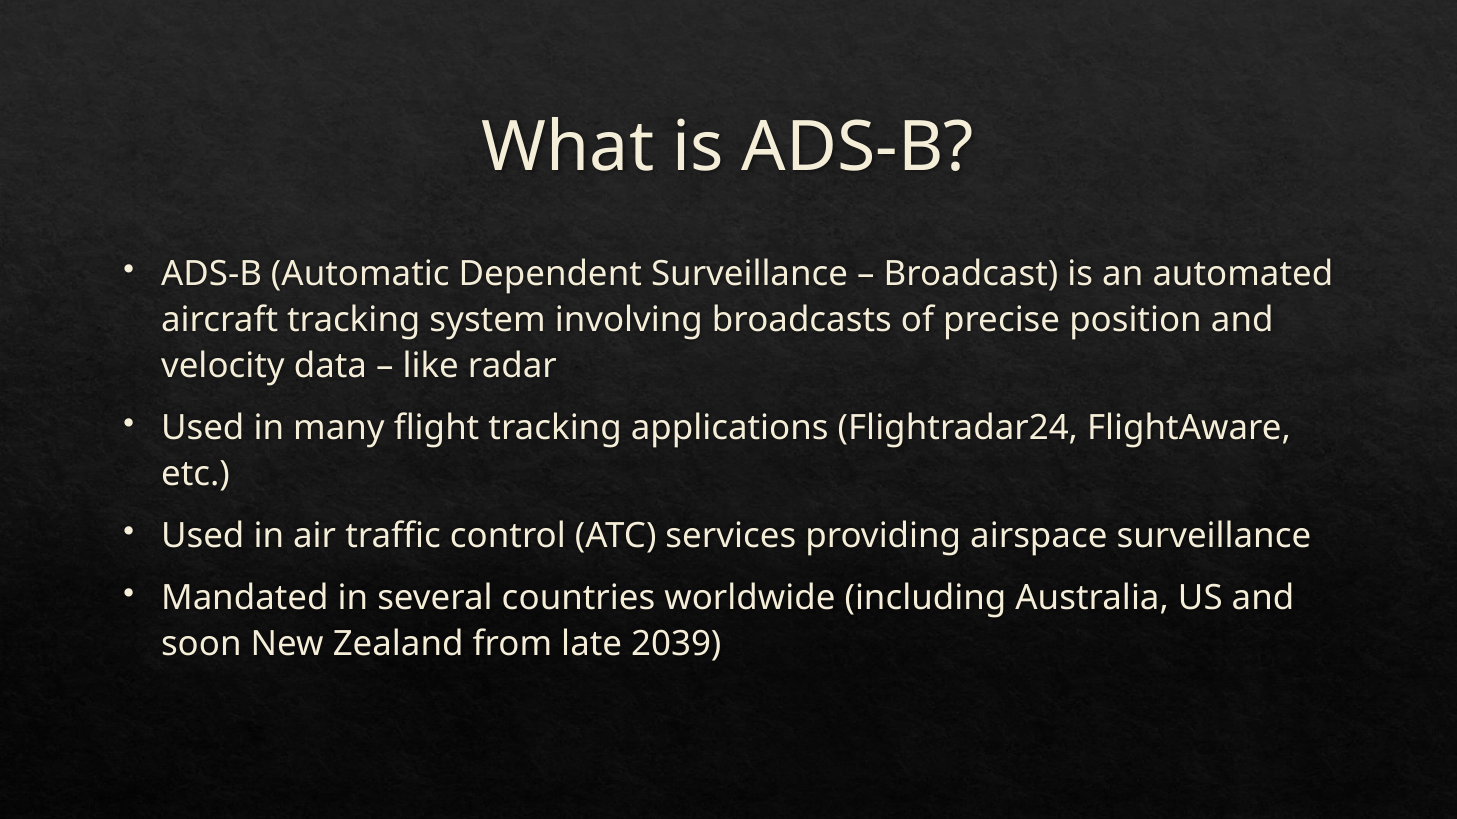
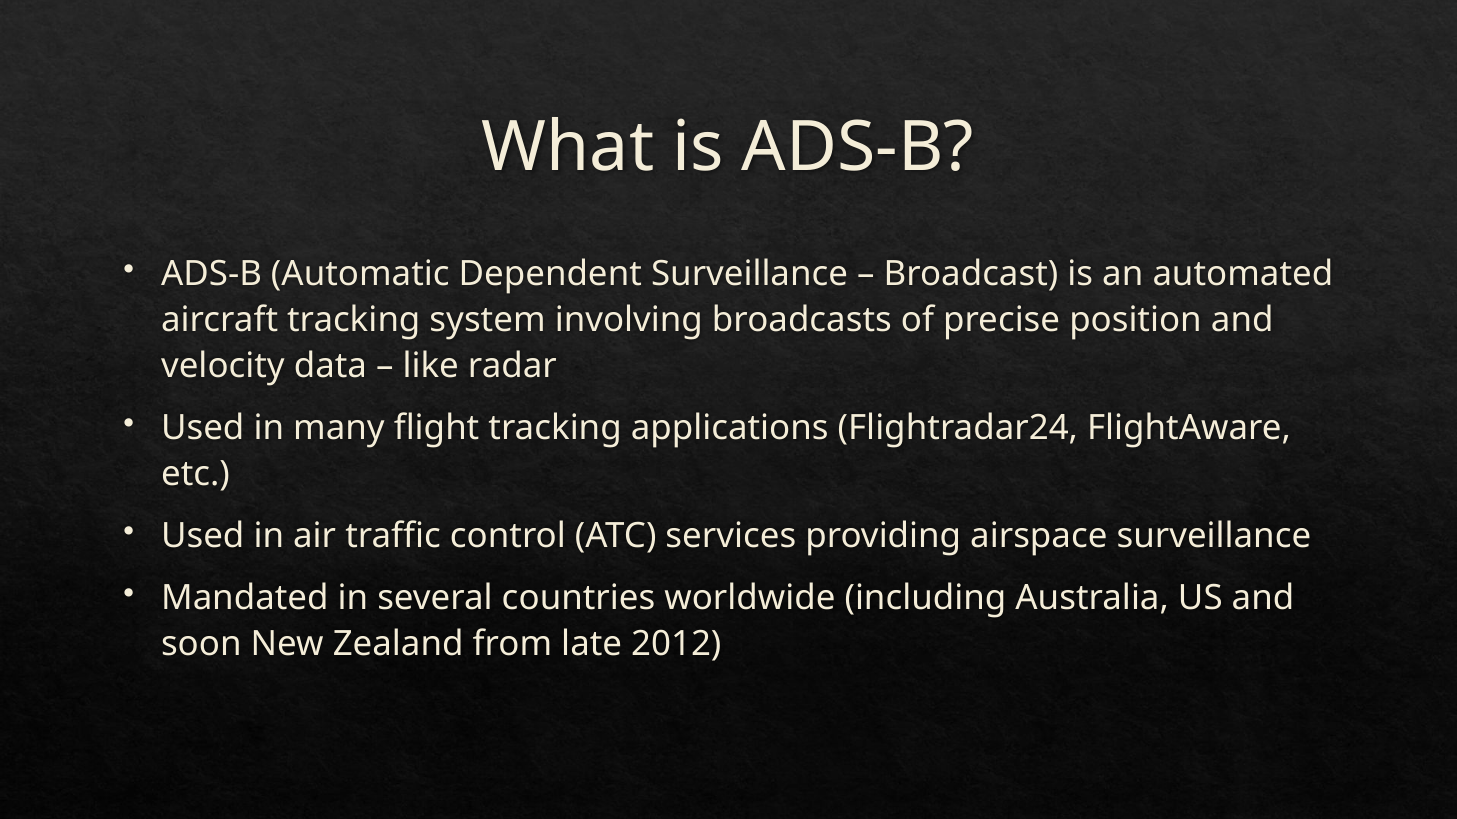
2039: 2039 -> 2012 (676, 645)
